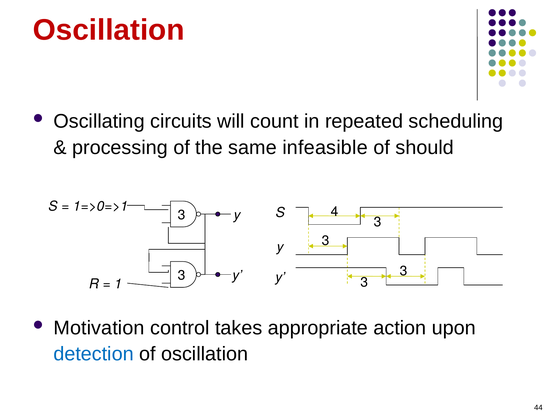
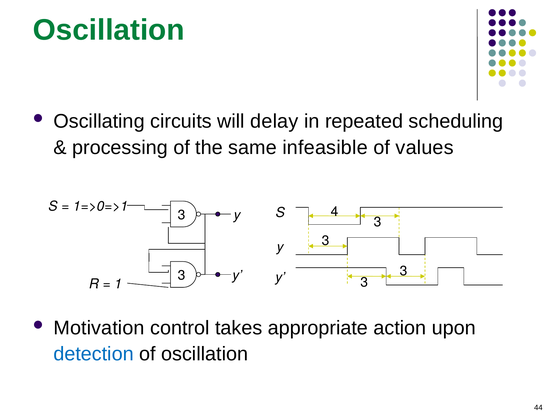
Oscillation colour: red -> green (109, 30)
count: count -> delay (274, 121)
should: should -> values (425, 148)
